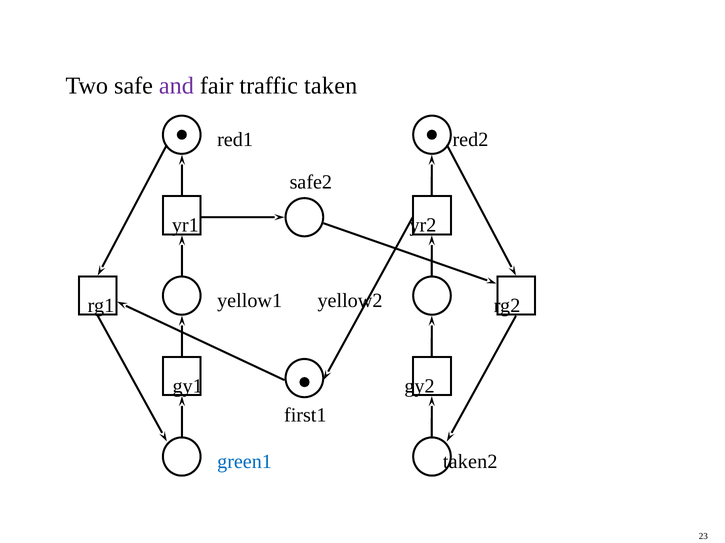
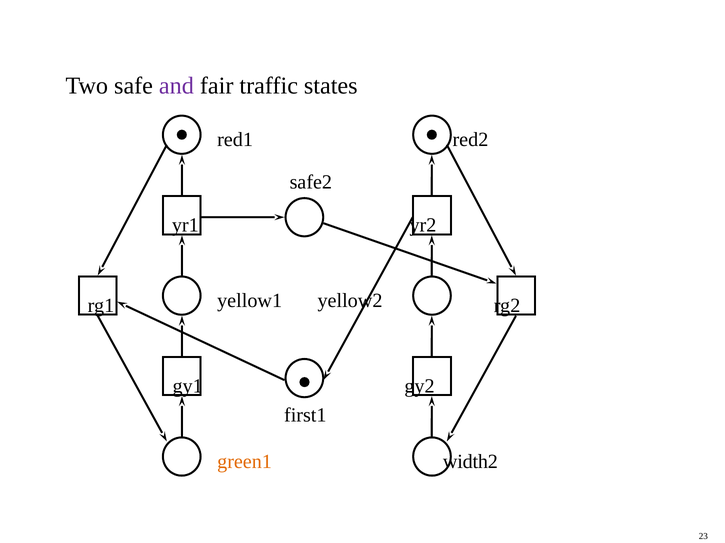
taken: taken -> states (331, 86)
green1 colour: blue -> orange (245, 462)
taken2: taken2 -> width2 (470, 462)
